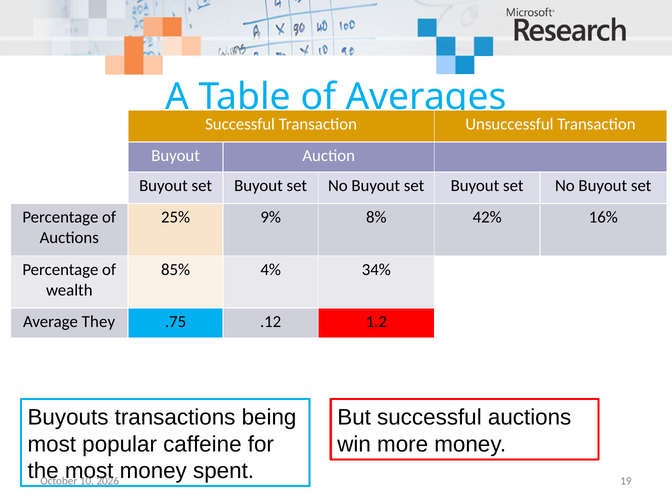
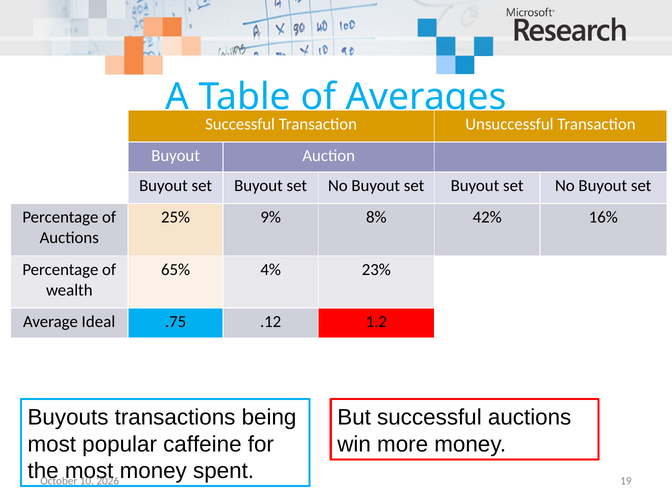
85%: 85% -> 65% (176, 270)
34%: 34% -> 23% (376, 270)
They: They -> Ideal (98, 322)
